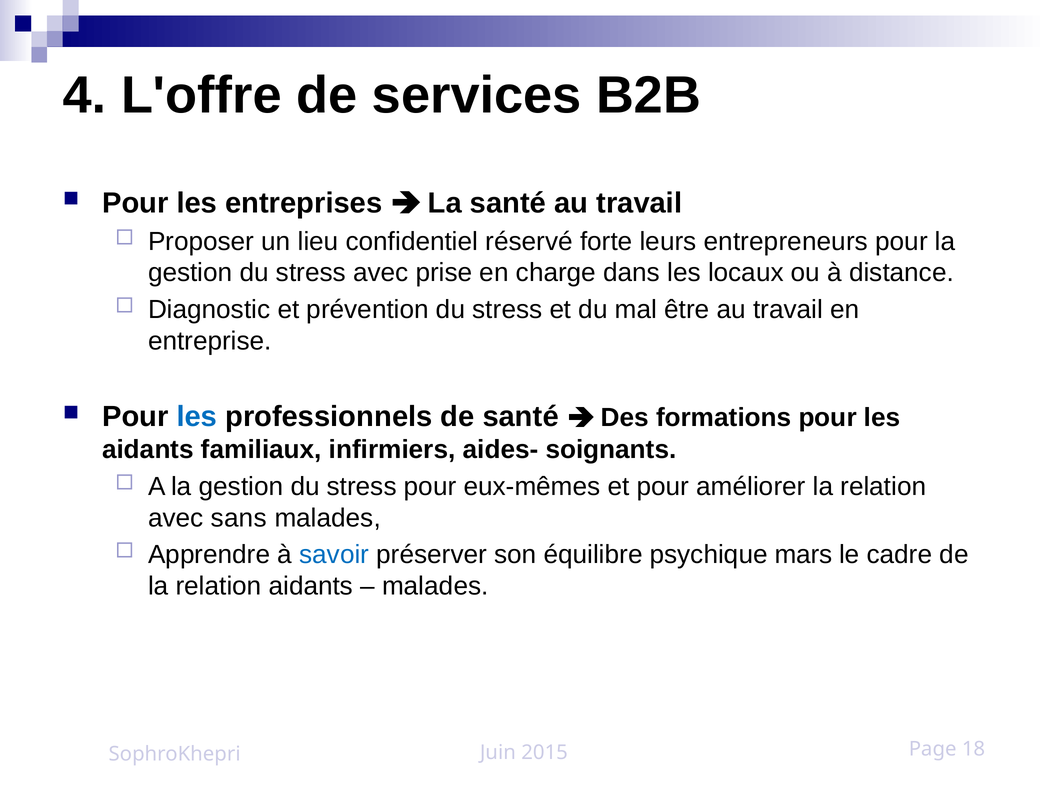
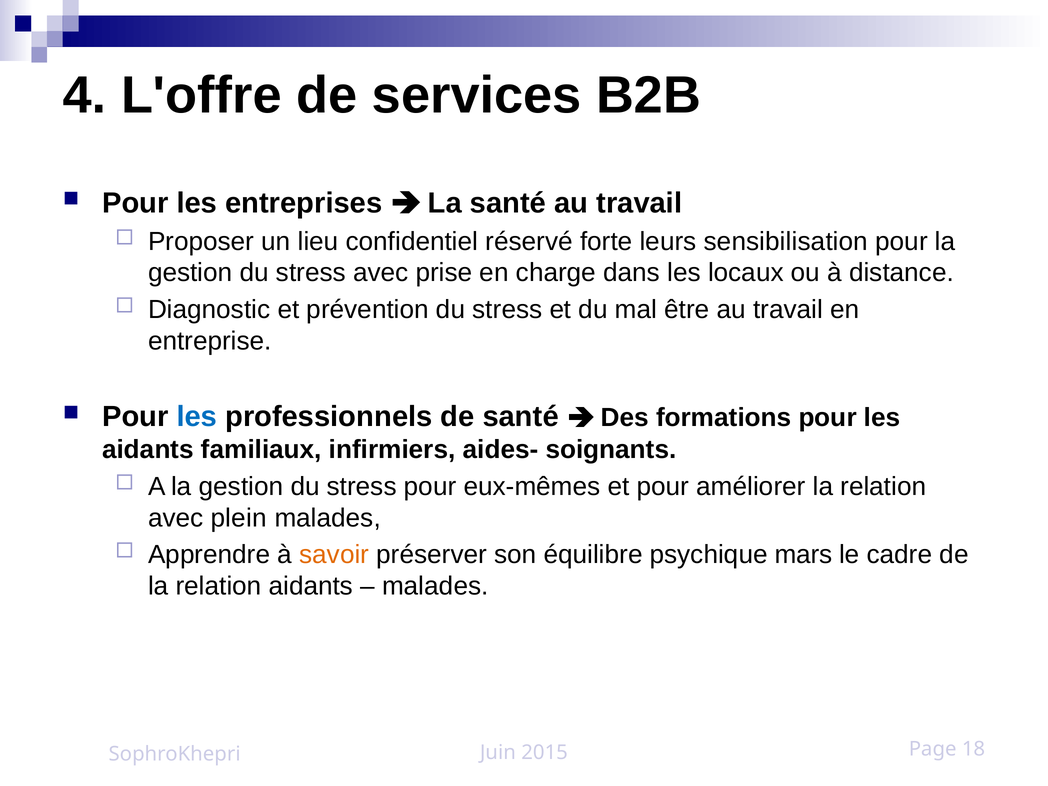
entrepreneurs: entrepreneurs -> sensibilisation (786, 241)
sans: sans -> plein (239, 518)
savoir colour: blue -> orange (334, 555)
